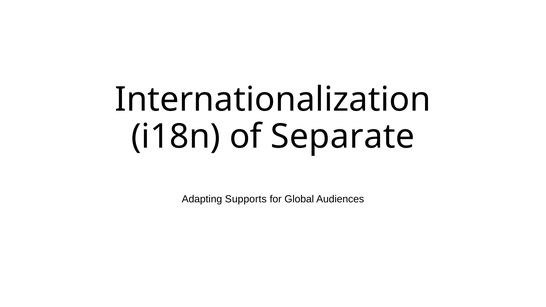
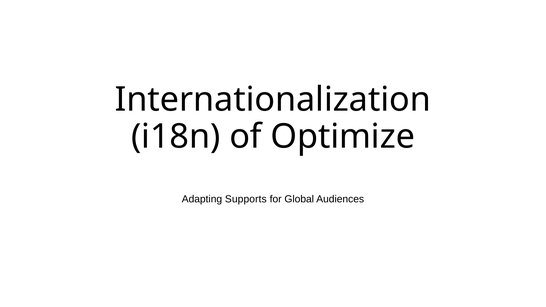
Separate: Separate -> Optimize (343, 136)
